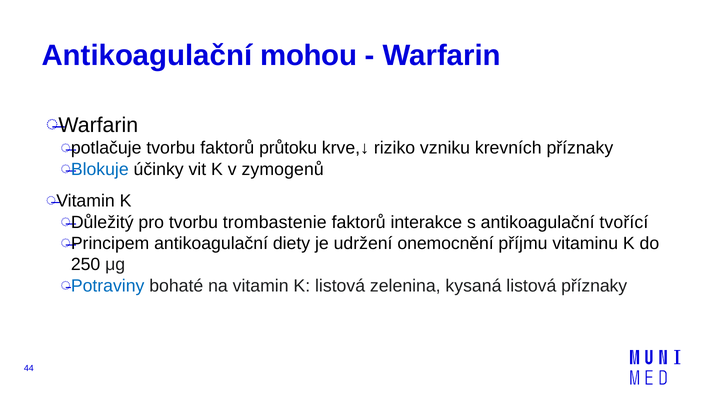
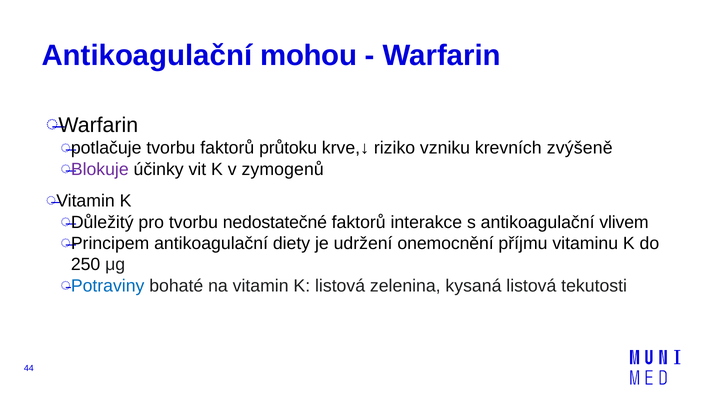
krevních příznaky: příznaky -> zvýšeně (580, 148)
Blokuje colour: blue -> purple (100, 169)
trombastenie: trombastenie -> nedostatečné (275, 222)
tvořící: tvořící -> vlivem (624, 222)
listová příznaky: příznaky -> tekutosti (594, 286)
